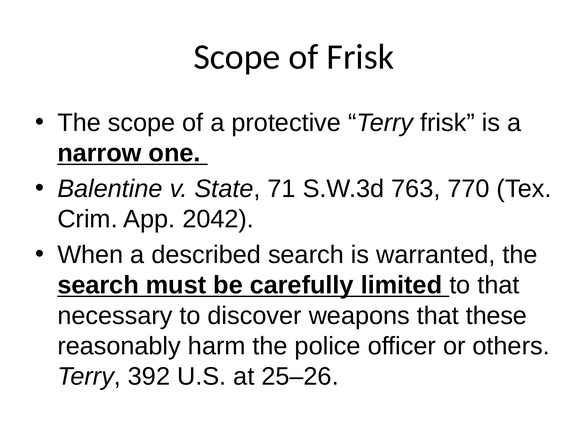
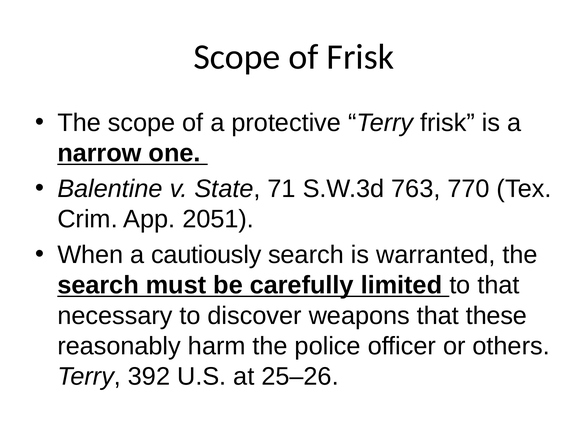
2042: 2042 -> 2051 (218, 219)
described: described -> cautiously (206, 255)
